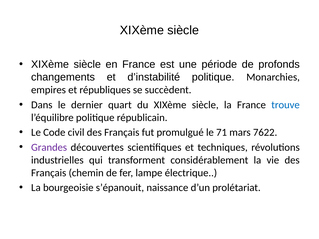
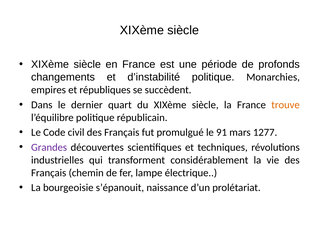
trouve colour: blue -> orange (286, 105)
71: 71 -> 91 (222, 133)
7622: 7622 -> 1277 (265, 133)
